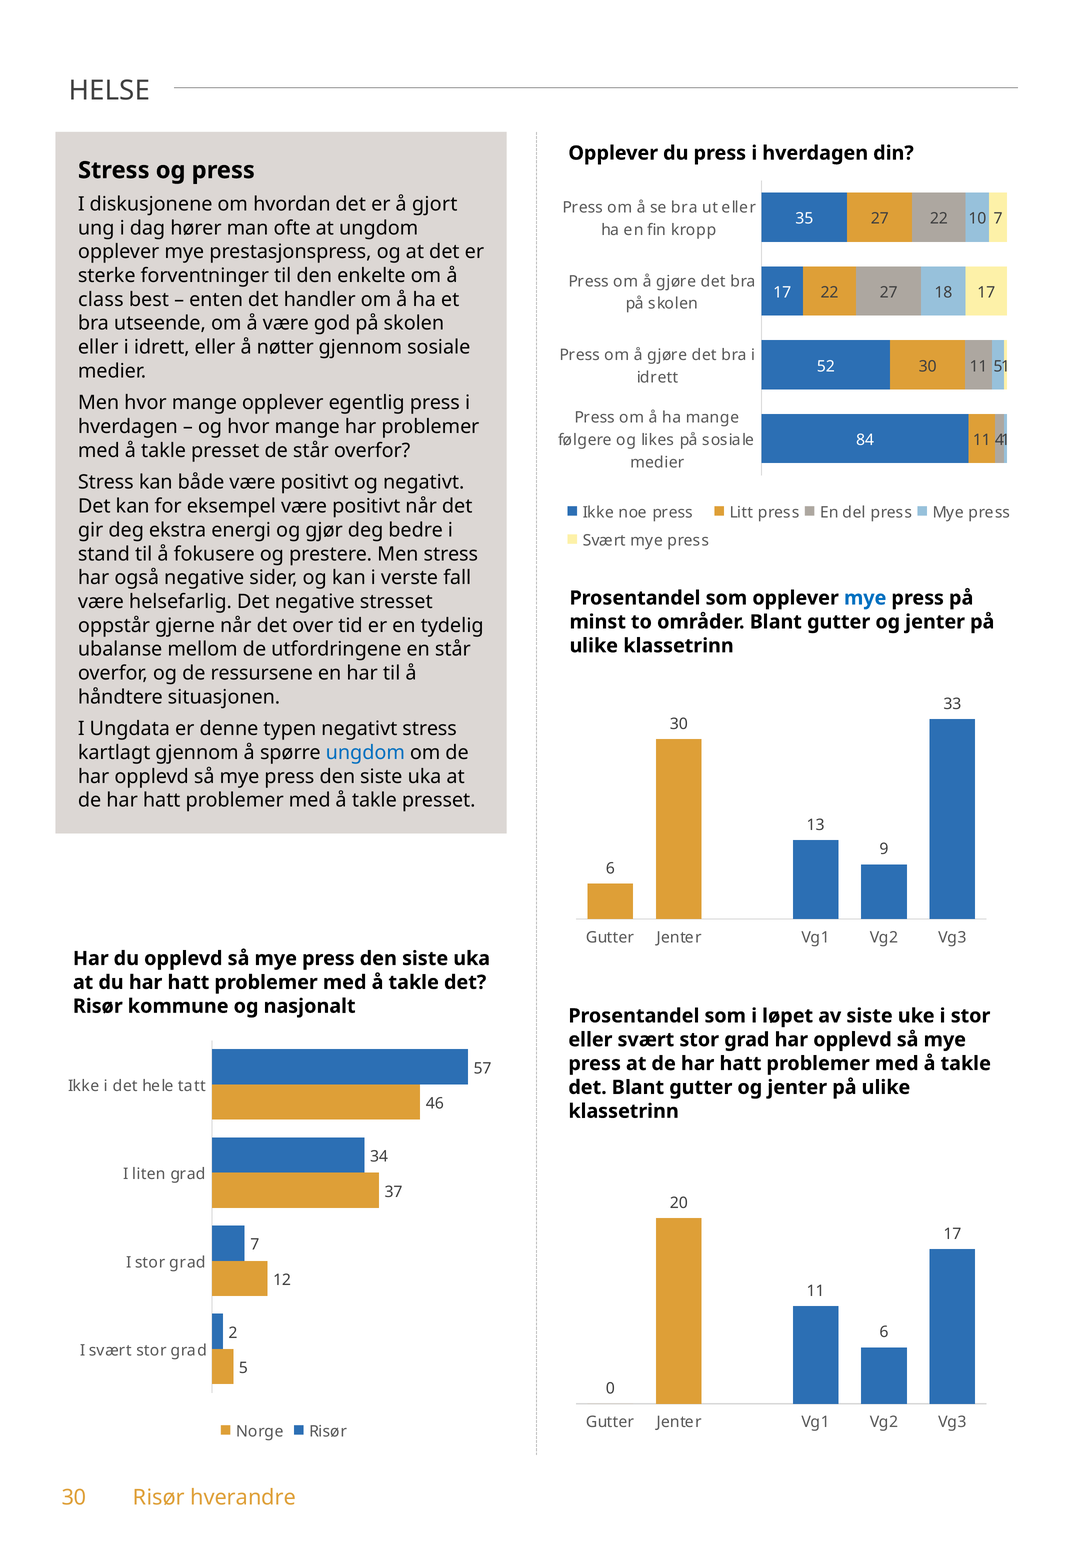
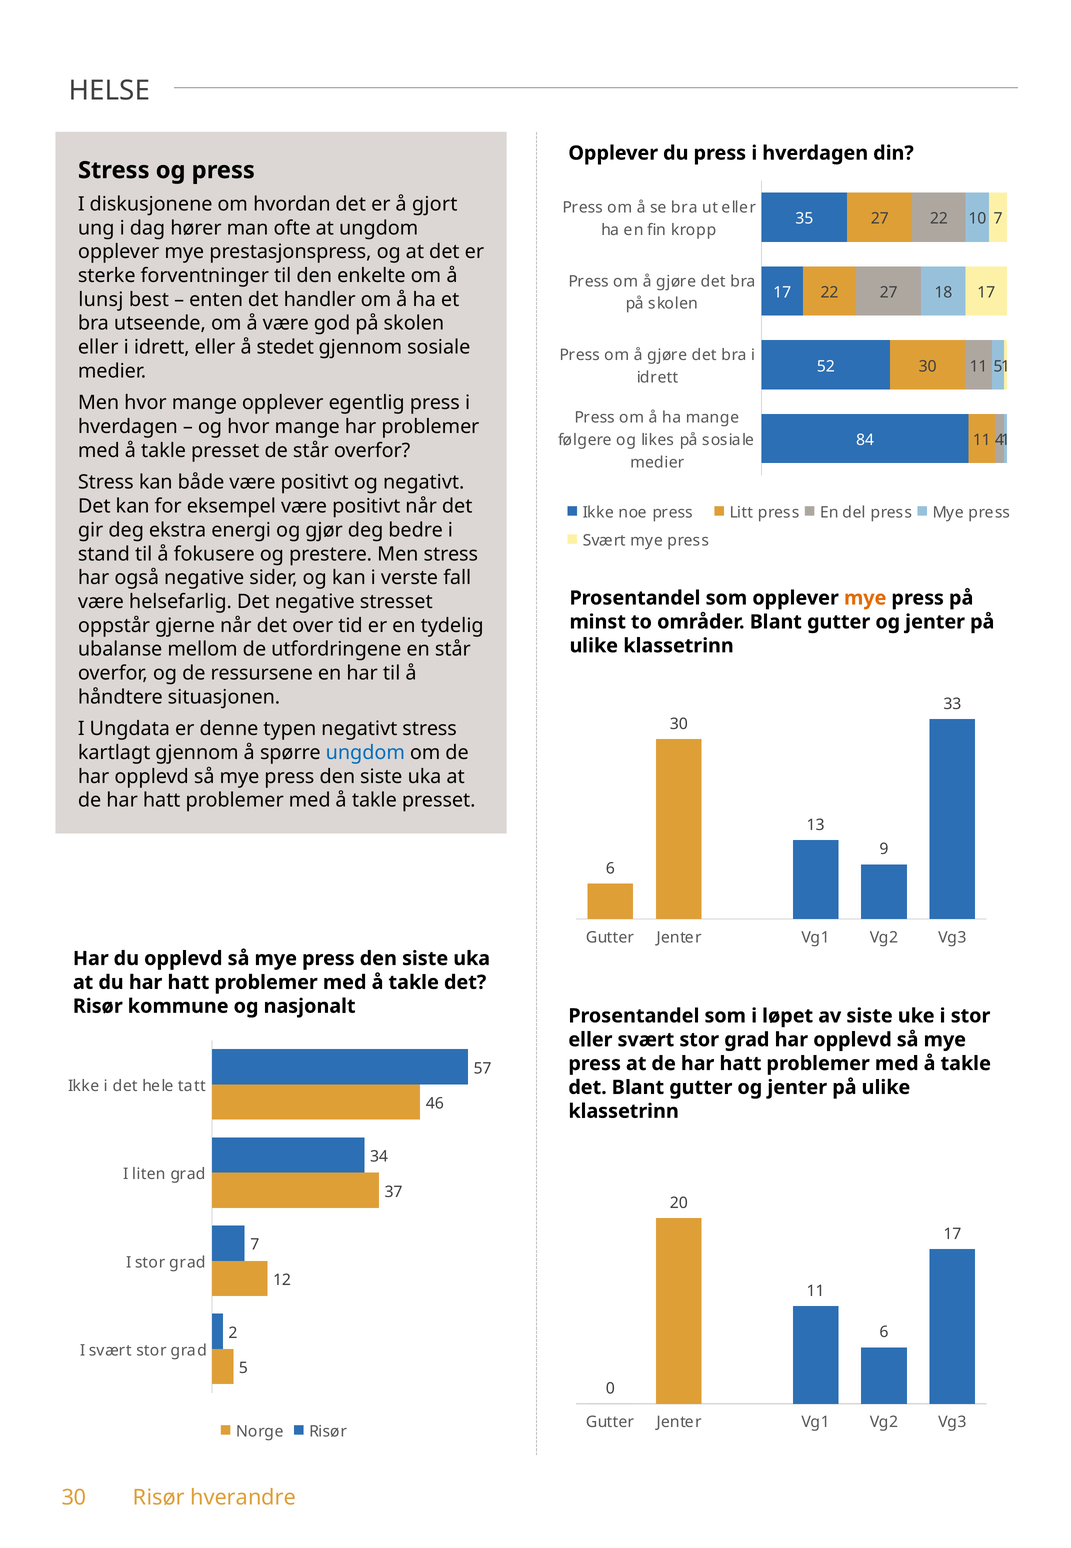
class: class -> lunsj (101, 299)
nøtter: nøtter -> stedet (285, 347)
mye colour: blue -> orange (865, 598)
